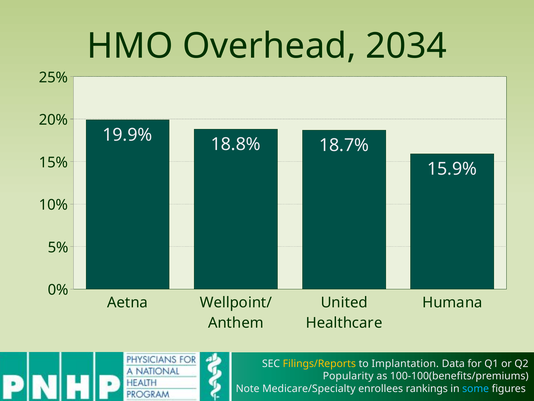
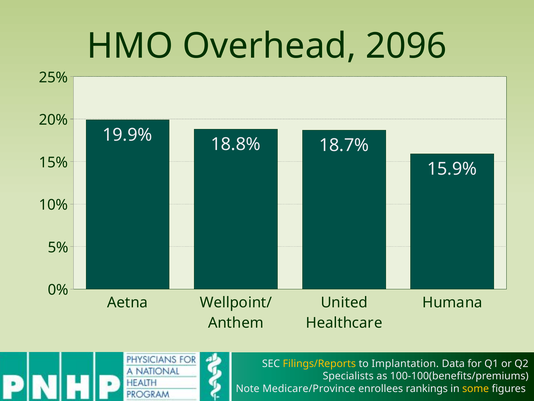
2034: 2034 -> 2096 (406, 46)
Popularity: Popularity -> Specialists (348, 376)
Medicare/Specialty: Medicare/Specialty -> Medicare/Province (309, 388)
some colour: light blue -> yellow (476, 388)
